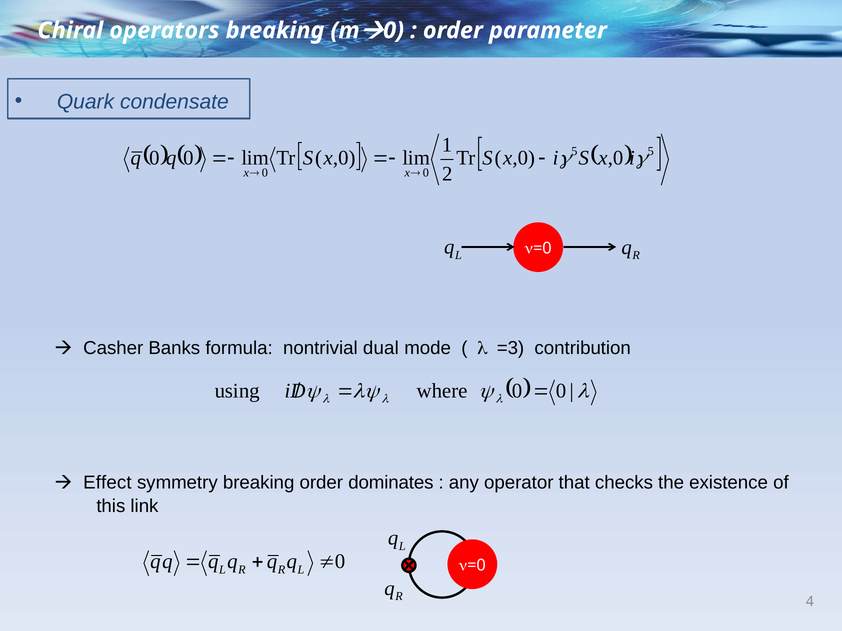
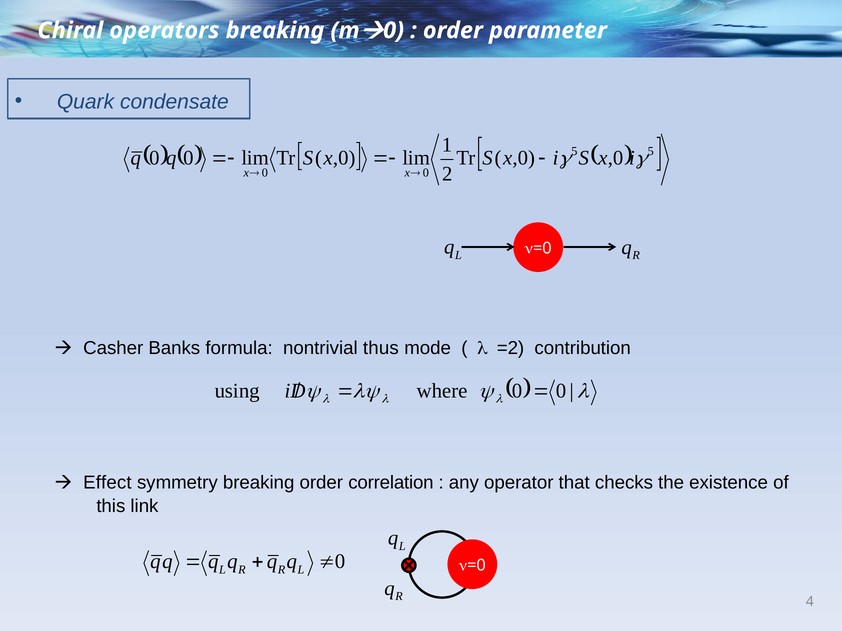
dual: dual -> thus (381, 348)
=3: =3 -> =2 (511, 348)
dominates: dominates -> correlation (391, 483)
